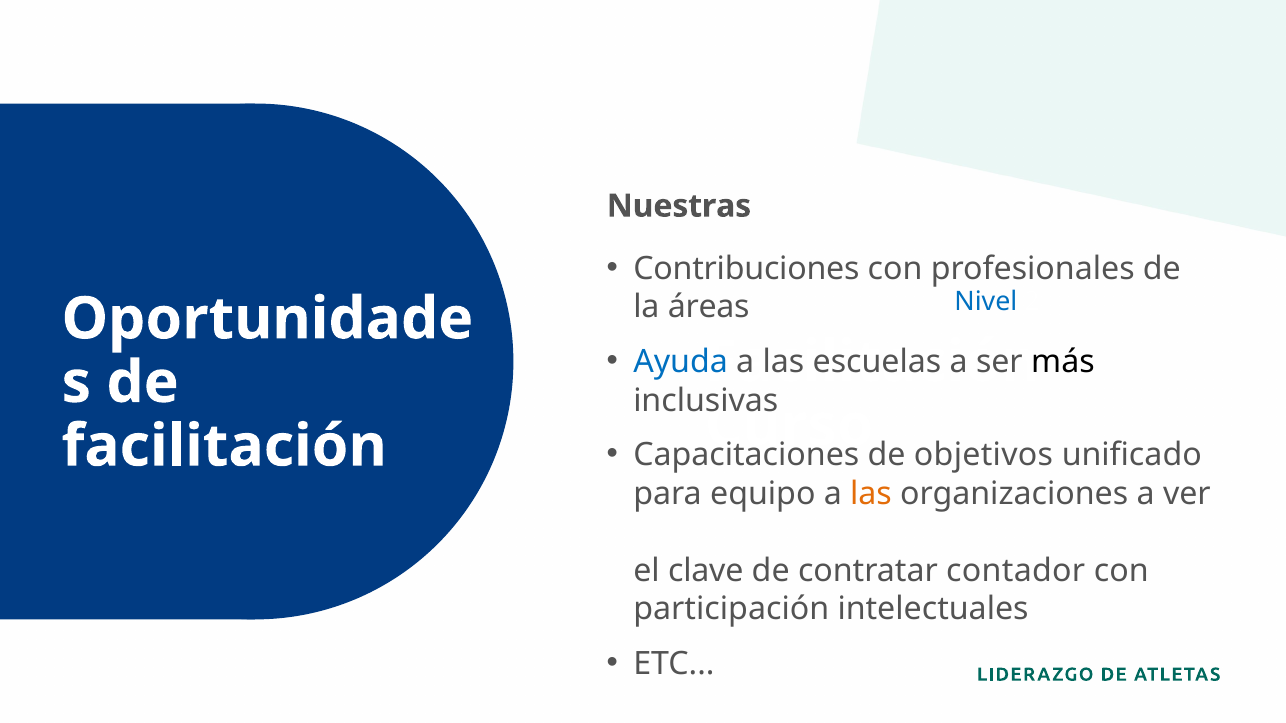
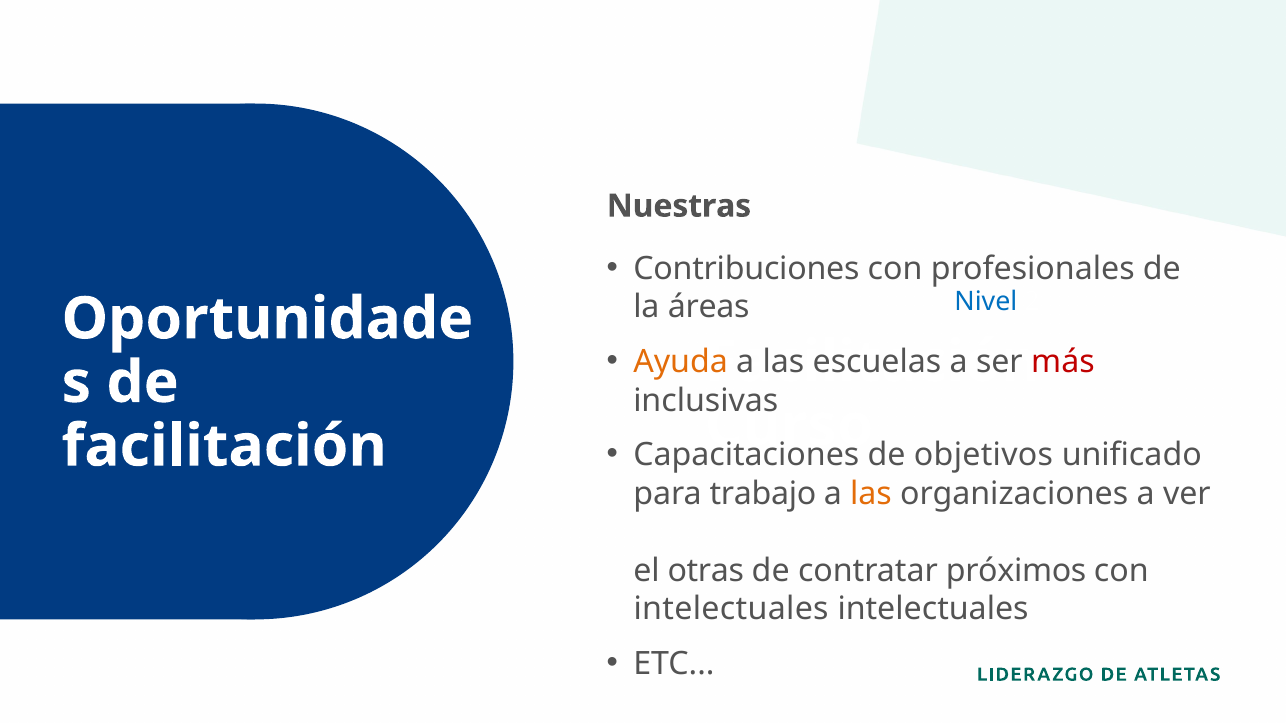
Ayuda colour: blue -> orange (681, 362)
más colour: black -> red (1063, 362)
equipo: equipo -> trabajo (763, 494)
clave: clave -> otras (706, 571)
contador: contador -> próximos (1016, 571)
participación: participación -> intelectuales (731, 610)
